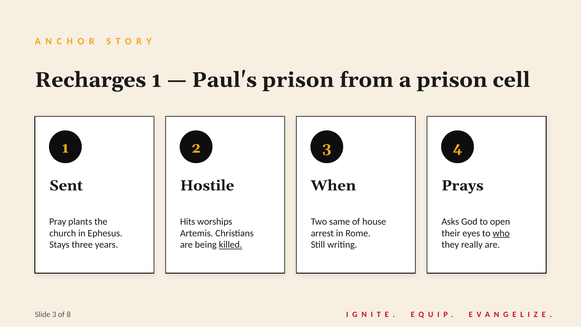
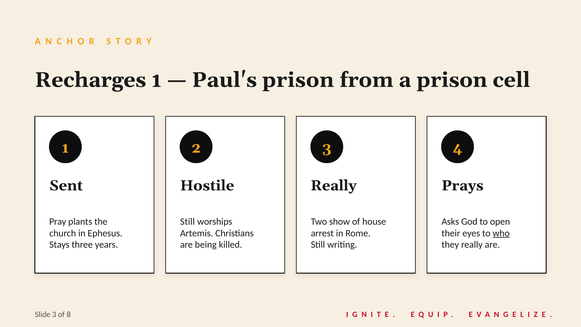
When: When -> Really (334, 185)
Hits: Hits -> Still (188, 221)
same: same -> show (340, 221)
killed underline: present -> none (231, 245)
